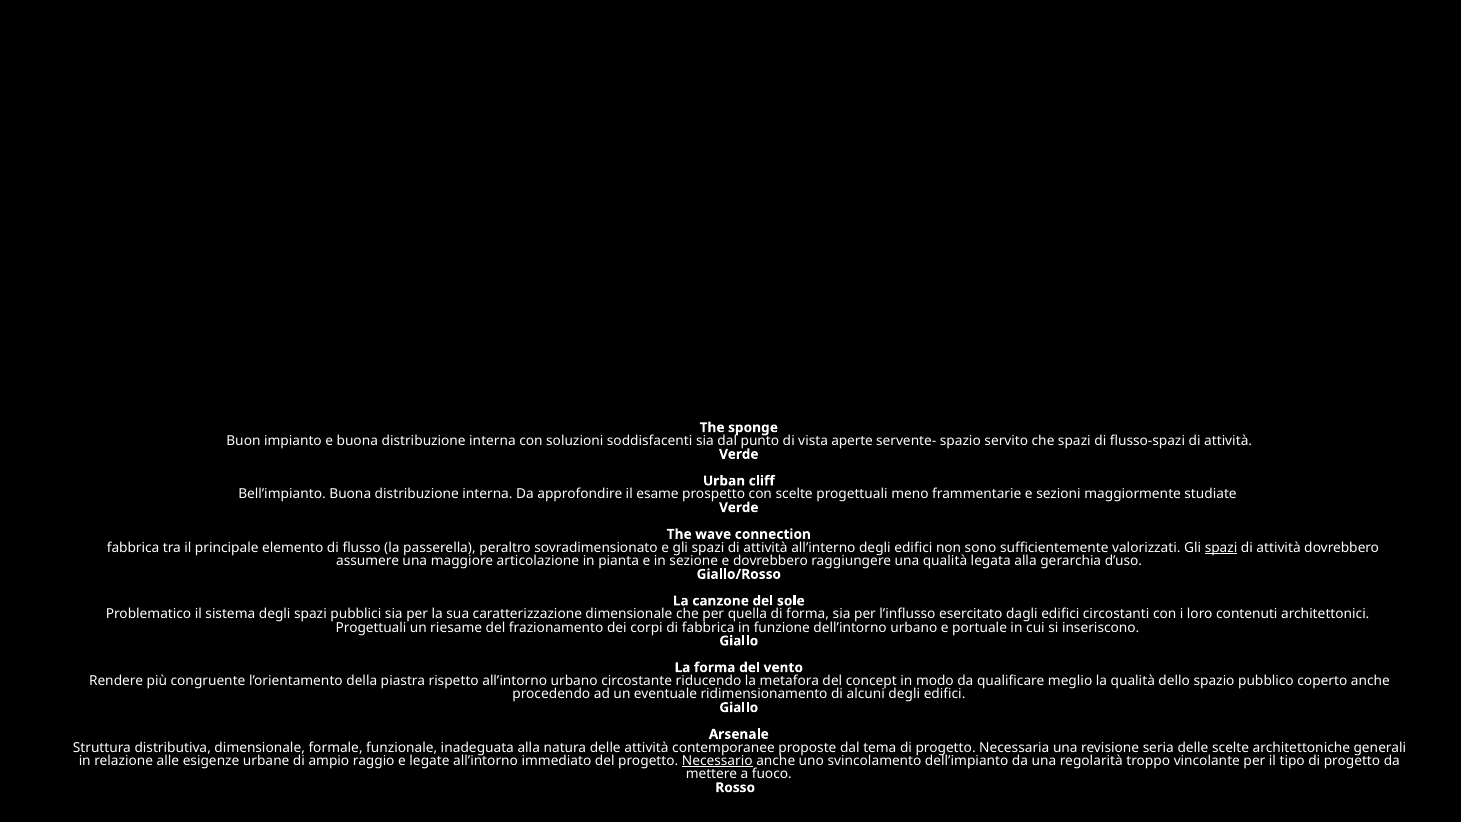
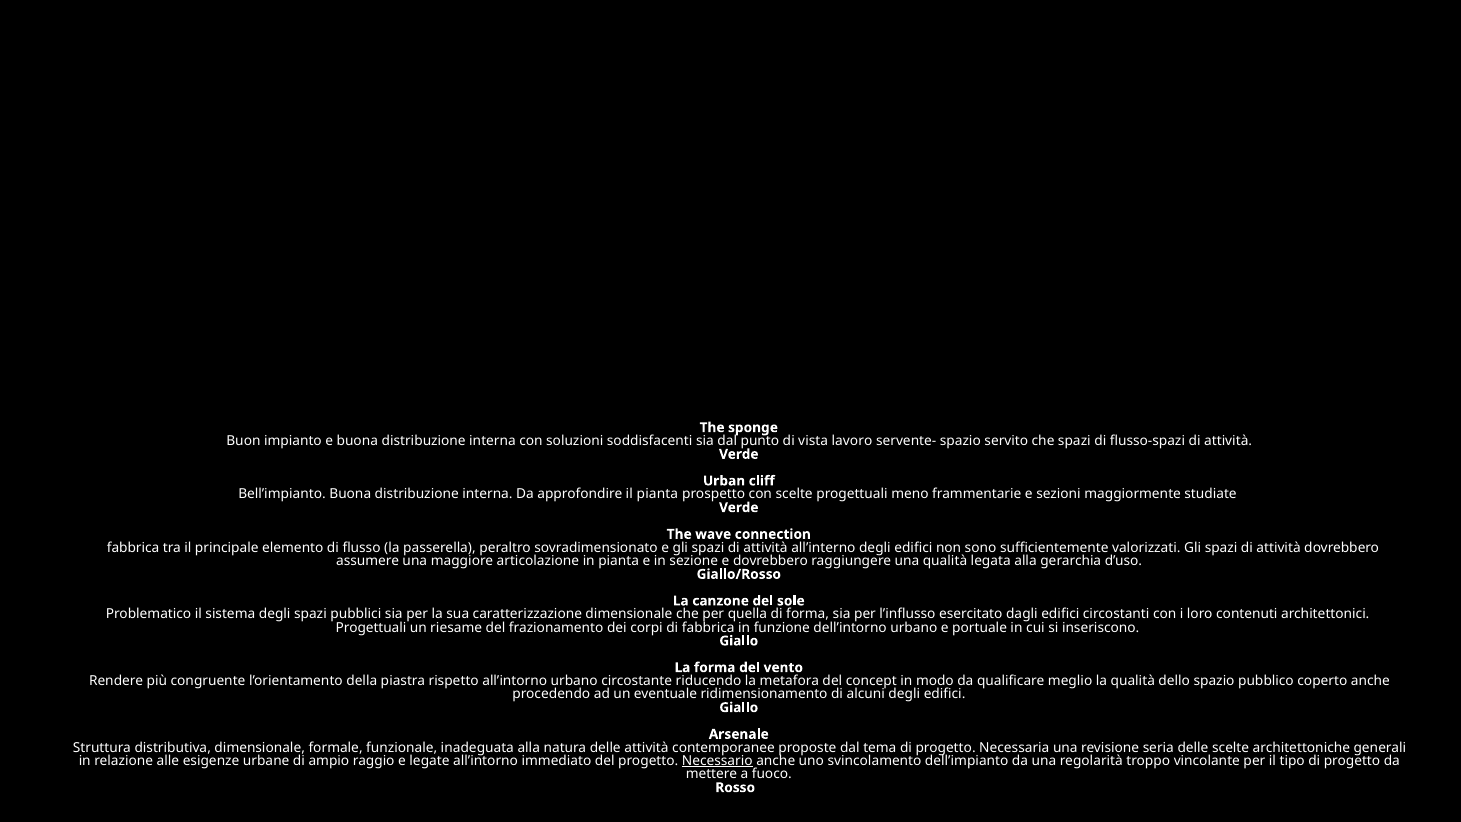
aperte: aperte -> lavoro (852, 441)
il esame: esame -> pianta (657, 494)
spazi underline: present -> none (1221, 547)
